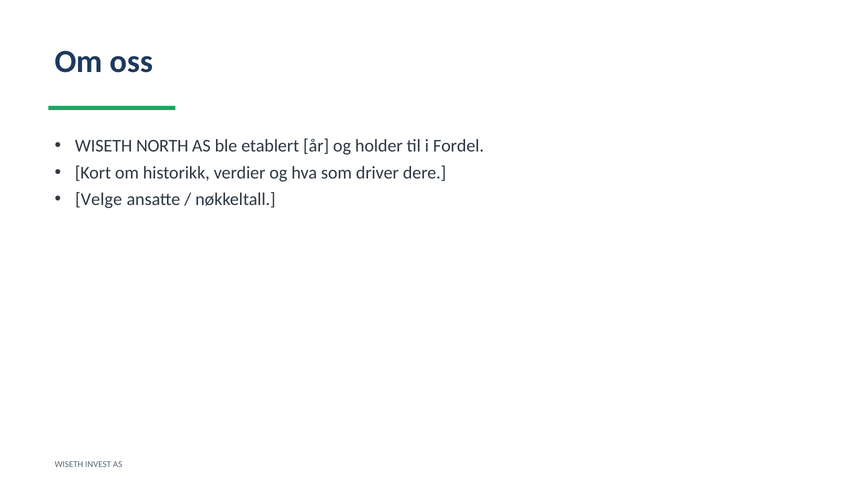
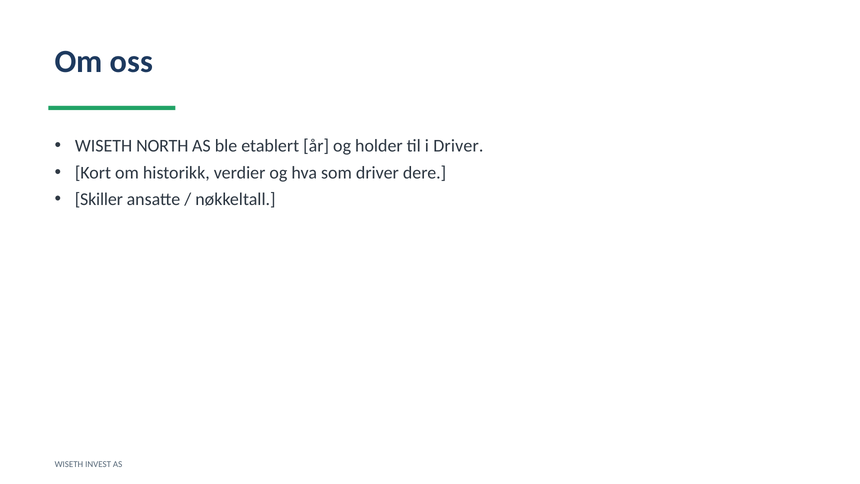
i Fordel: Fordel -> Driver (458, 146)
Velge: Velge -> Skiller (99, 199)
